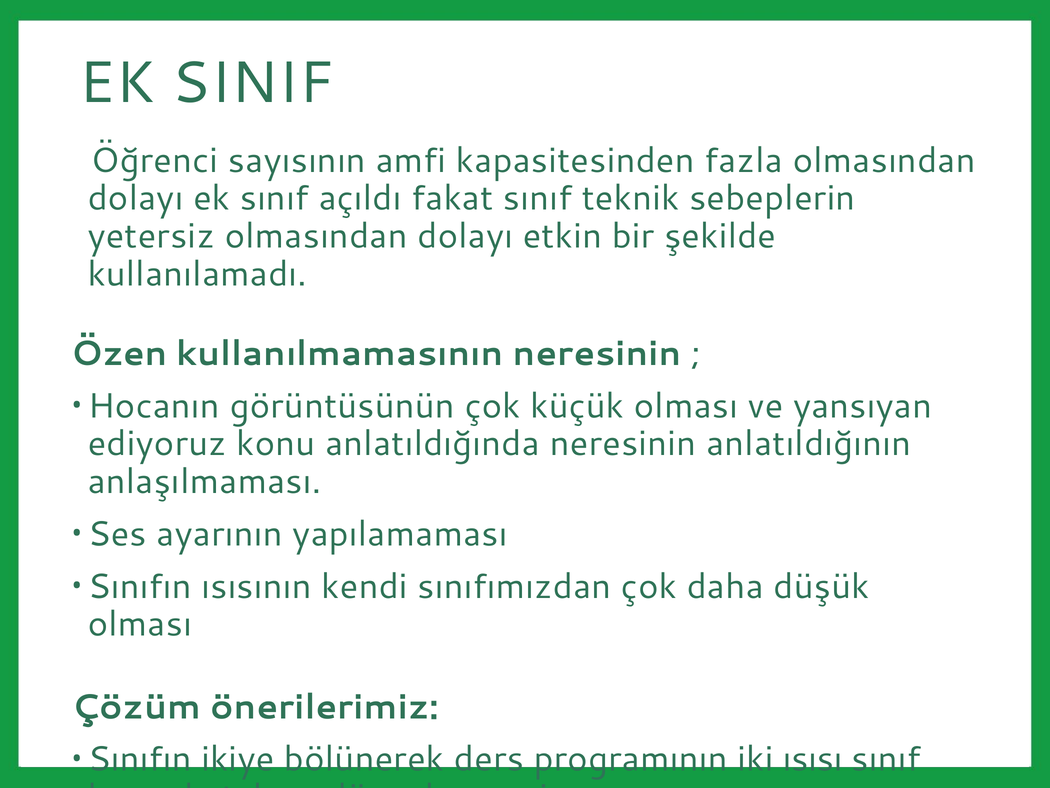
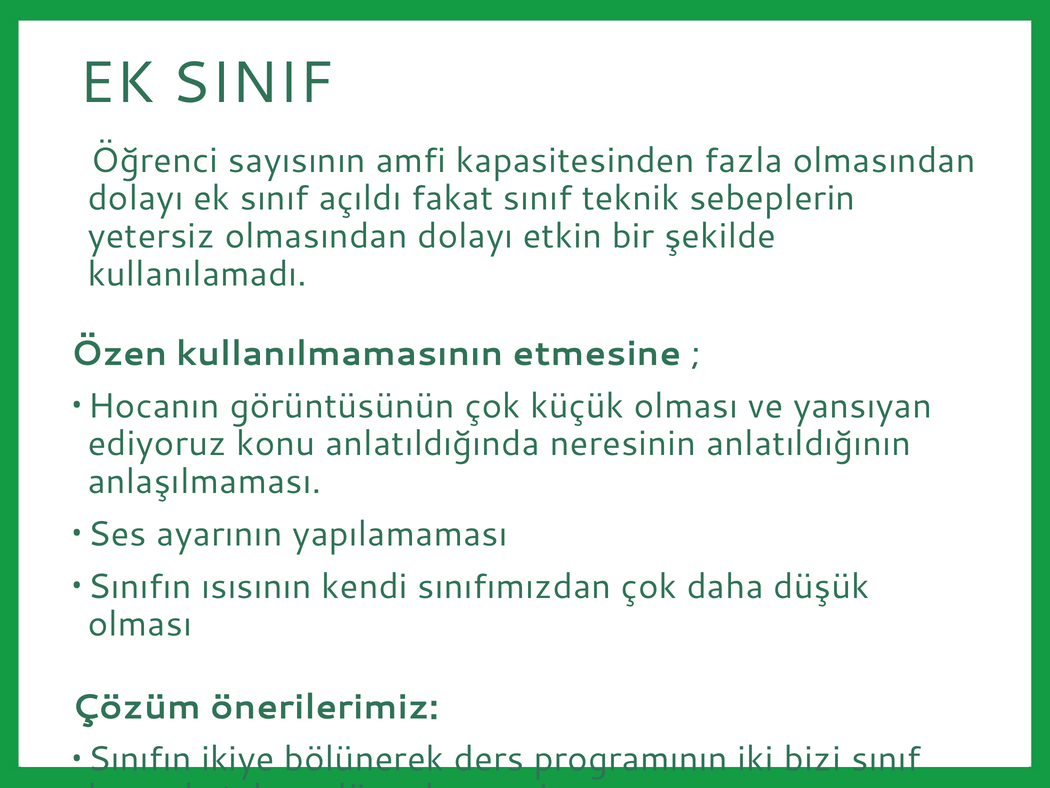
kullanılmamasının neresinin: neresinin -> etmesine (597, 353)
ısısı: ısısı -> bizi (812, 759)
